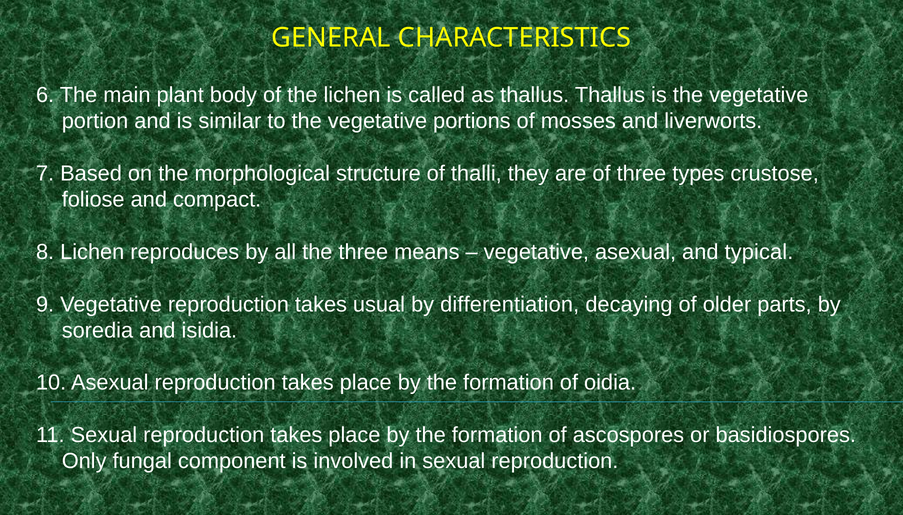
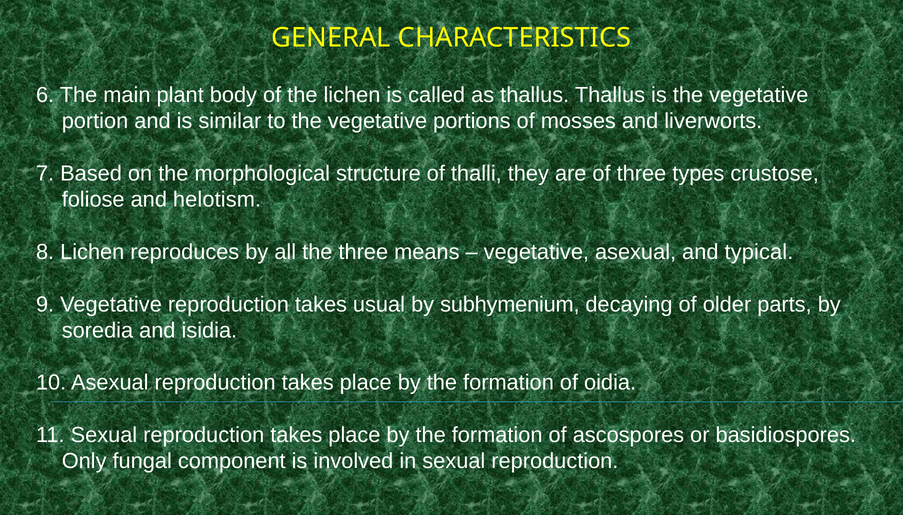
compact: compact -> helotism (217, 199)
differentiation: differentiation -> subhymenium (510, 304)
